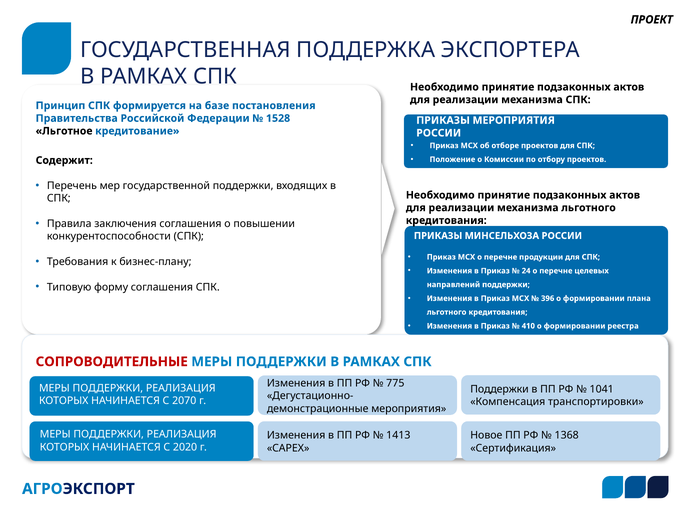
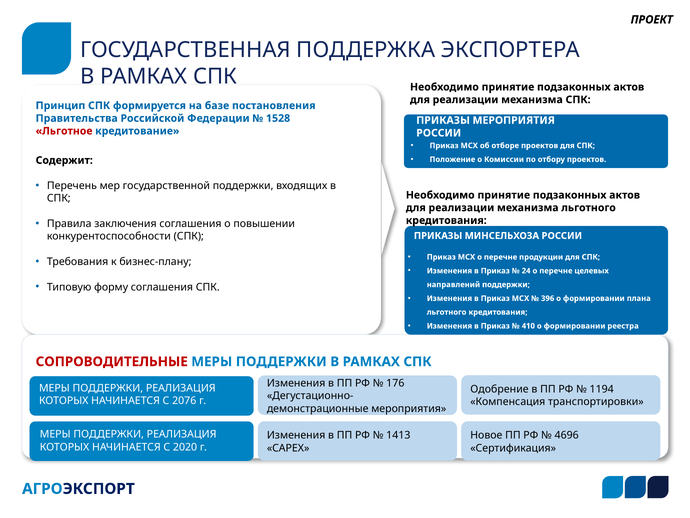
Льготное colour: black -> red (64, 131)
775: 775 -> 176 (395, 383)
Поддержки: Поддержки -> Одобрение (499, 389)
1041: 1041 -> 1194 (602, 389)
2070: 2070 -> 2076 (184, 400)
1368: 1368 -> 4696 (567, 435)
